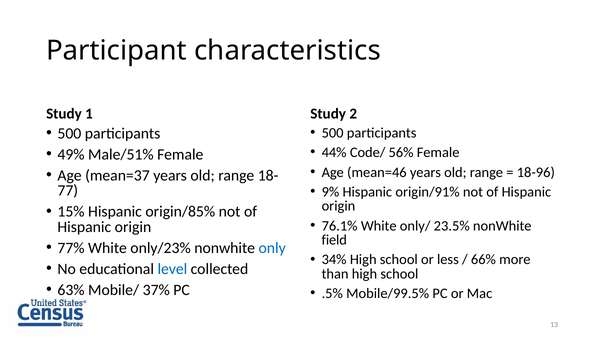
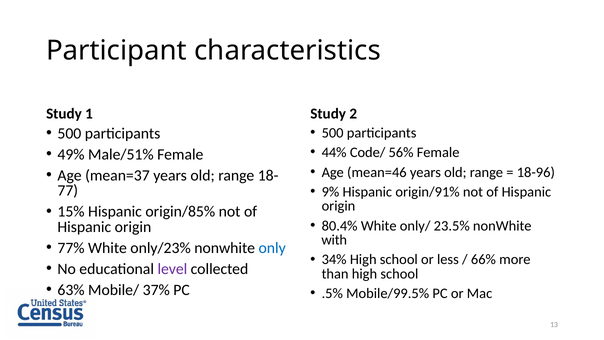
76.1%: 76.1% -> 80.4% (340, 226)
field: field -> with (334, 240)
level colour: blue -> purple (172, 269)
